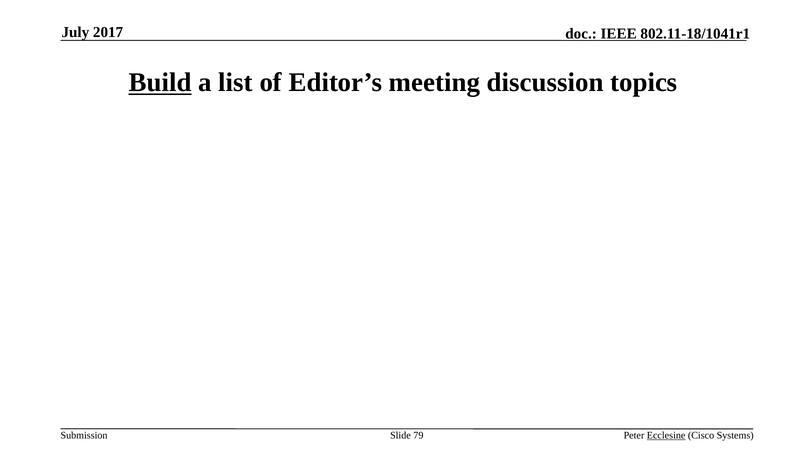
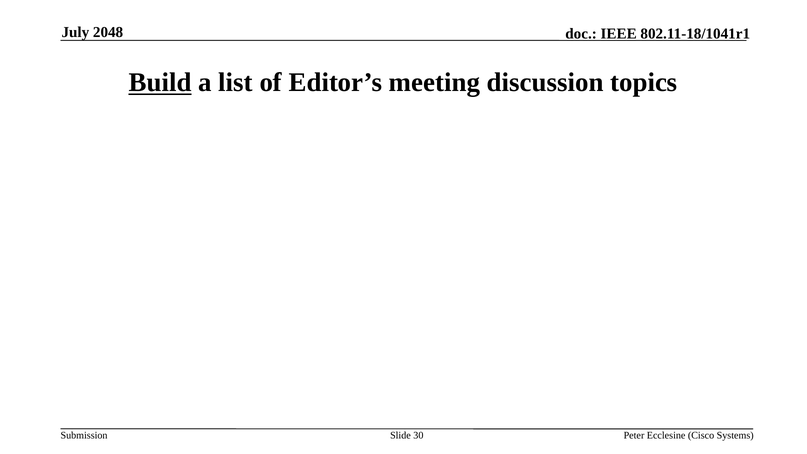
2017: 2017 -> 2048 (108, 32)
79: 79 -> 30 (418, 435)
Ecclesine underline: present -> none (666, 435)
